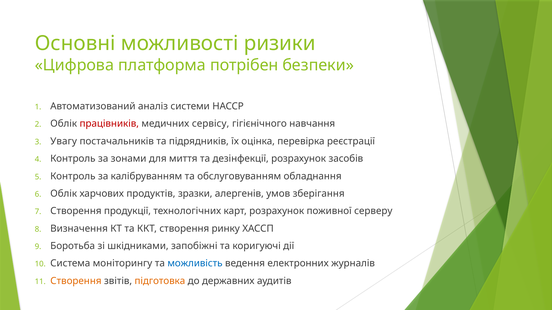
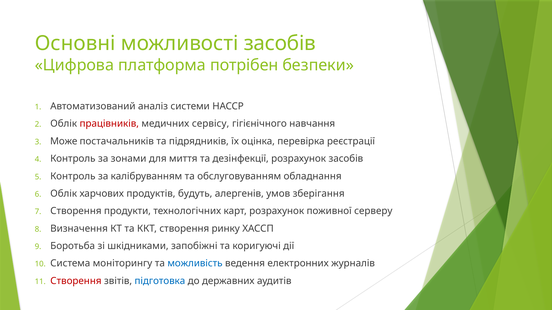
можливості ризики: ризики -> засобів (280, 44)
Увагу: Увагу -> Може (64, 141)
зразки: зразки -> будуть (195, 194)
продукції: продукції -> продукти (127, 211)
Створення colour: orange -> red (76, 281)
підготовка colour: orange -> blue (160, 281)
